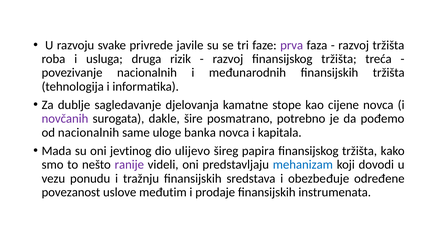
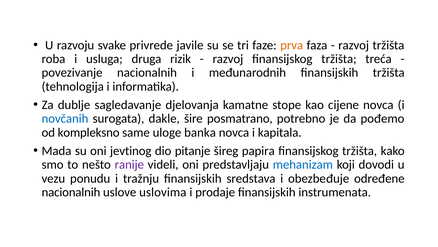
prva colour: purple -> orange (292, 45)
novčanih colour: purple -> blue (65, 118)
od nacionalnih: nacionalnih -> kompleksno (89, 132)
ulijevo: ulijevo -> pitanje (193, 151)
povezanost: povezanost -> nacionalnih (71, 192)
međutim: međutim -> uslovima (163, 192)
